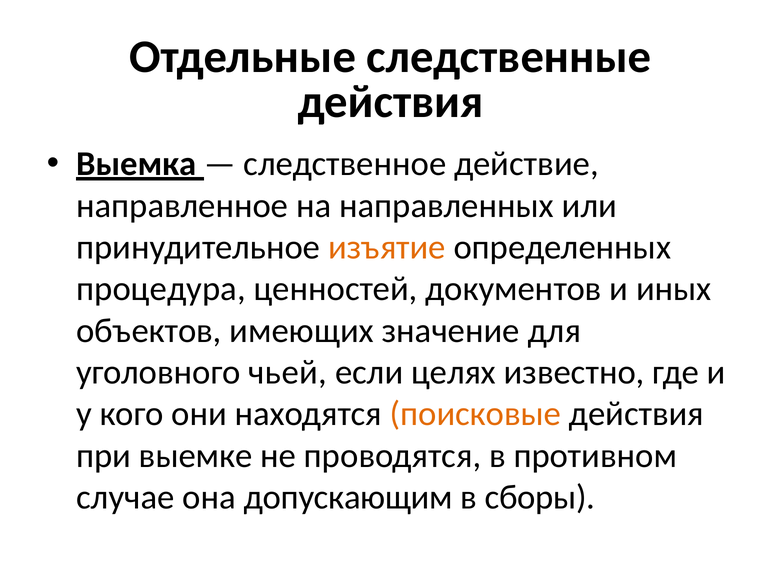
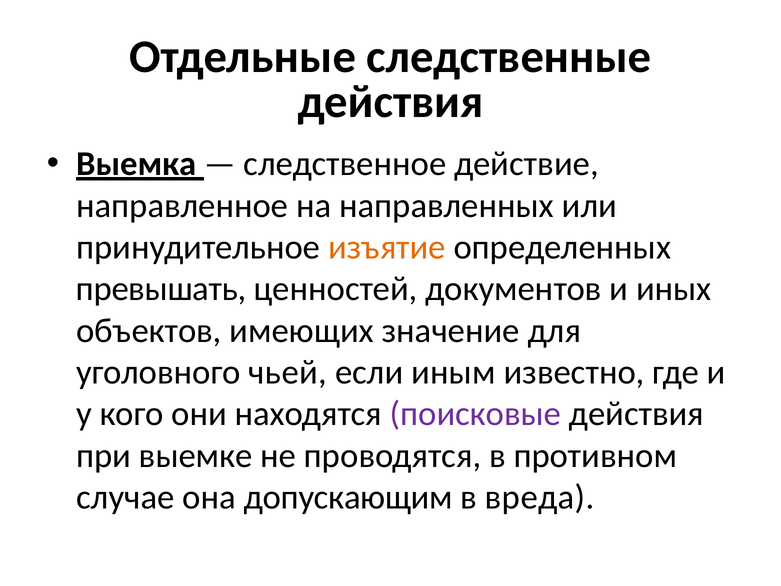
процедура: процедура -> превышать (161, 289)
целях: целях -> иным (453, 372)
поисковые colour: orange -> purple (475, 414)
сборы: сборы -> вреда (540, 497)
